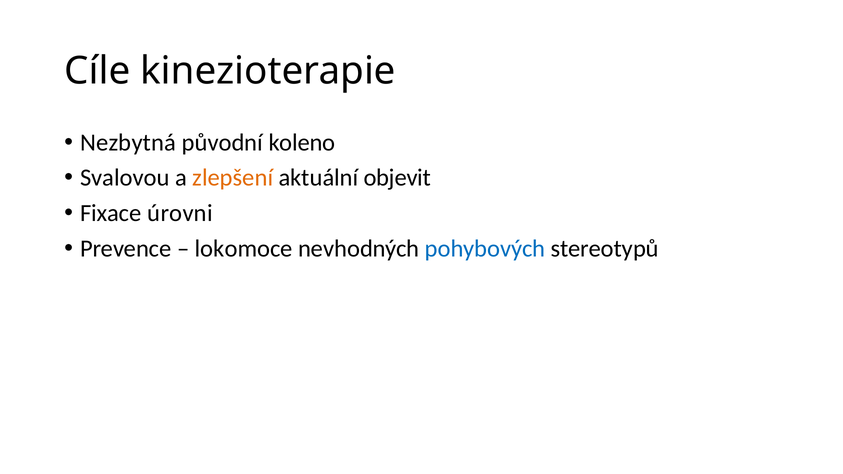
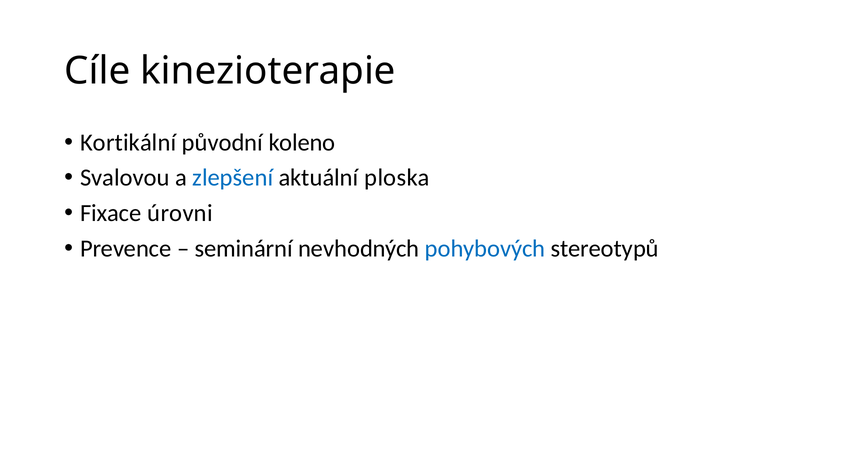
Nezbytná: Nezbytná -> Kortikální (128, 143)
zlepšení colour: orange -> blue (233, 178)
objevit: objevit -> ploska (397, 178)
lokomoce: lokomoce -> seminární (244, 249)
